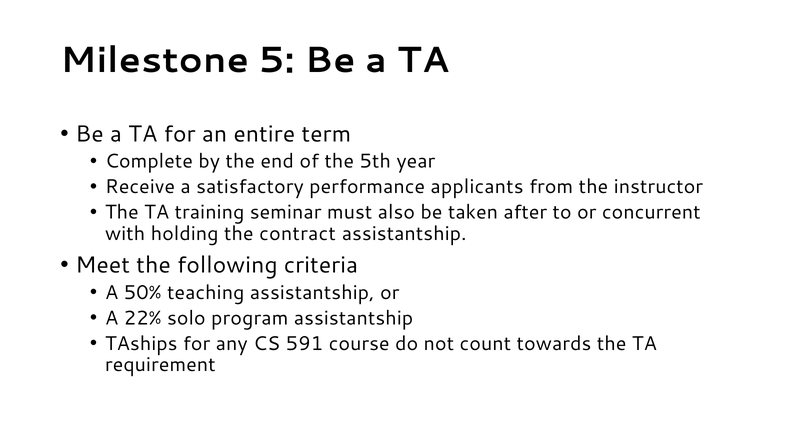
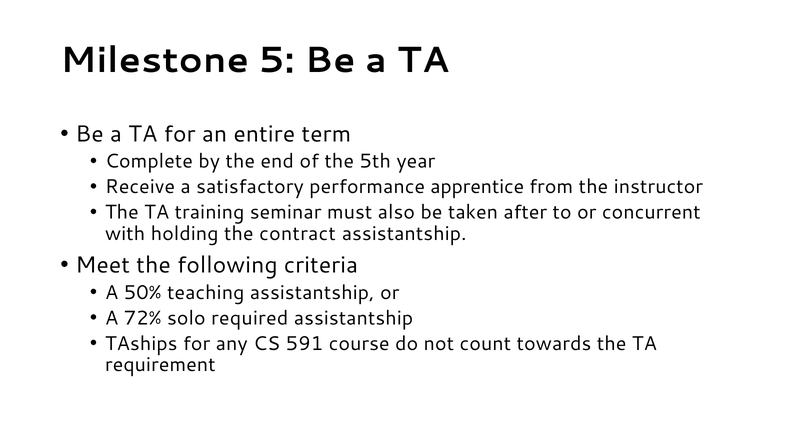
applicants: applicants -> apprentice (477, 187)
22%: 22% -> 72% (143, 318)
program: program -> required (250, 318)
